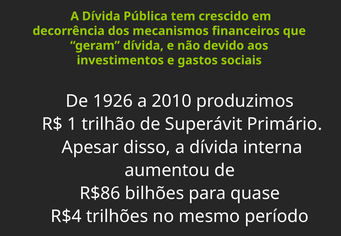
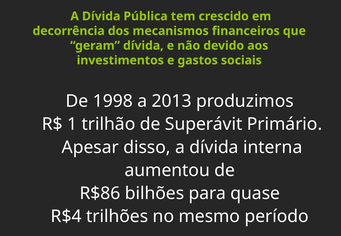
1926: 1926 -> 1998 (113, 101)
2010: 2010 -> 2013 (172, 101)
